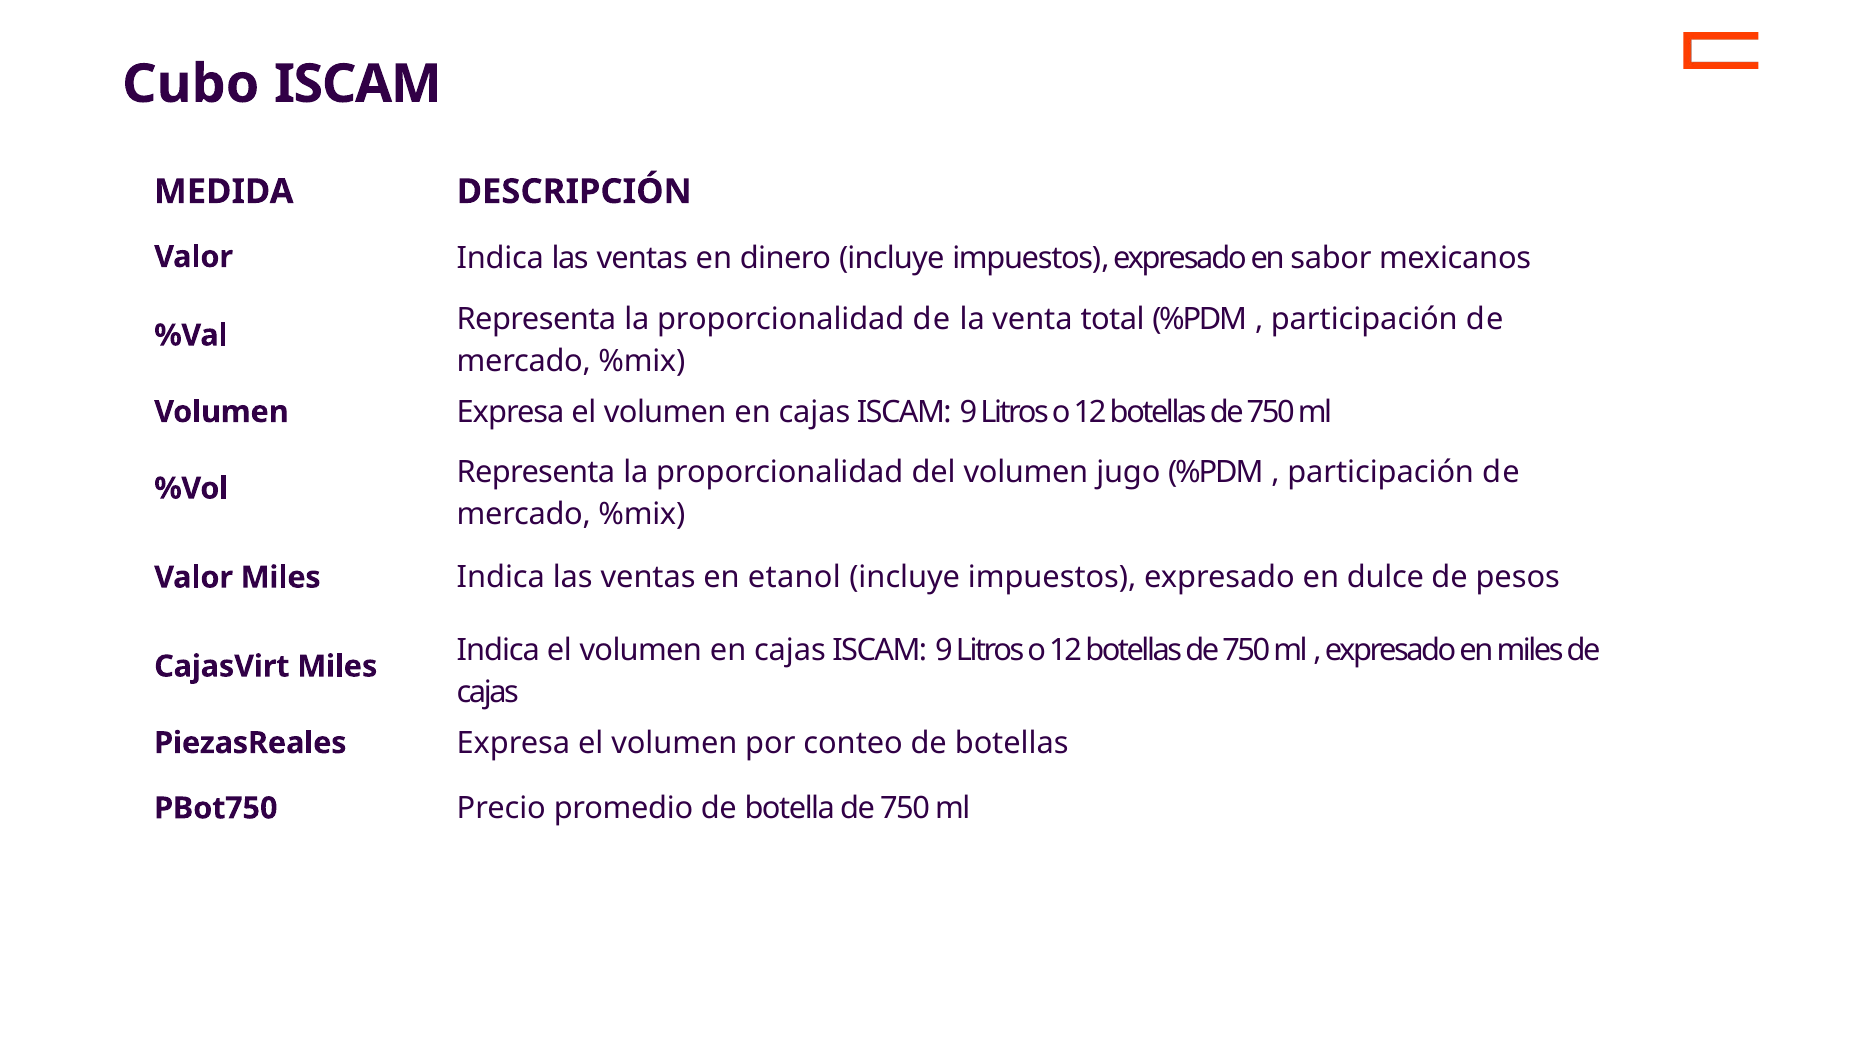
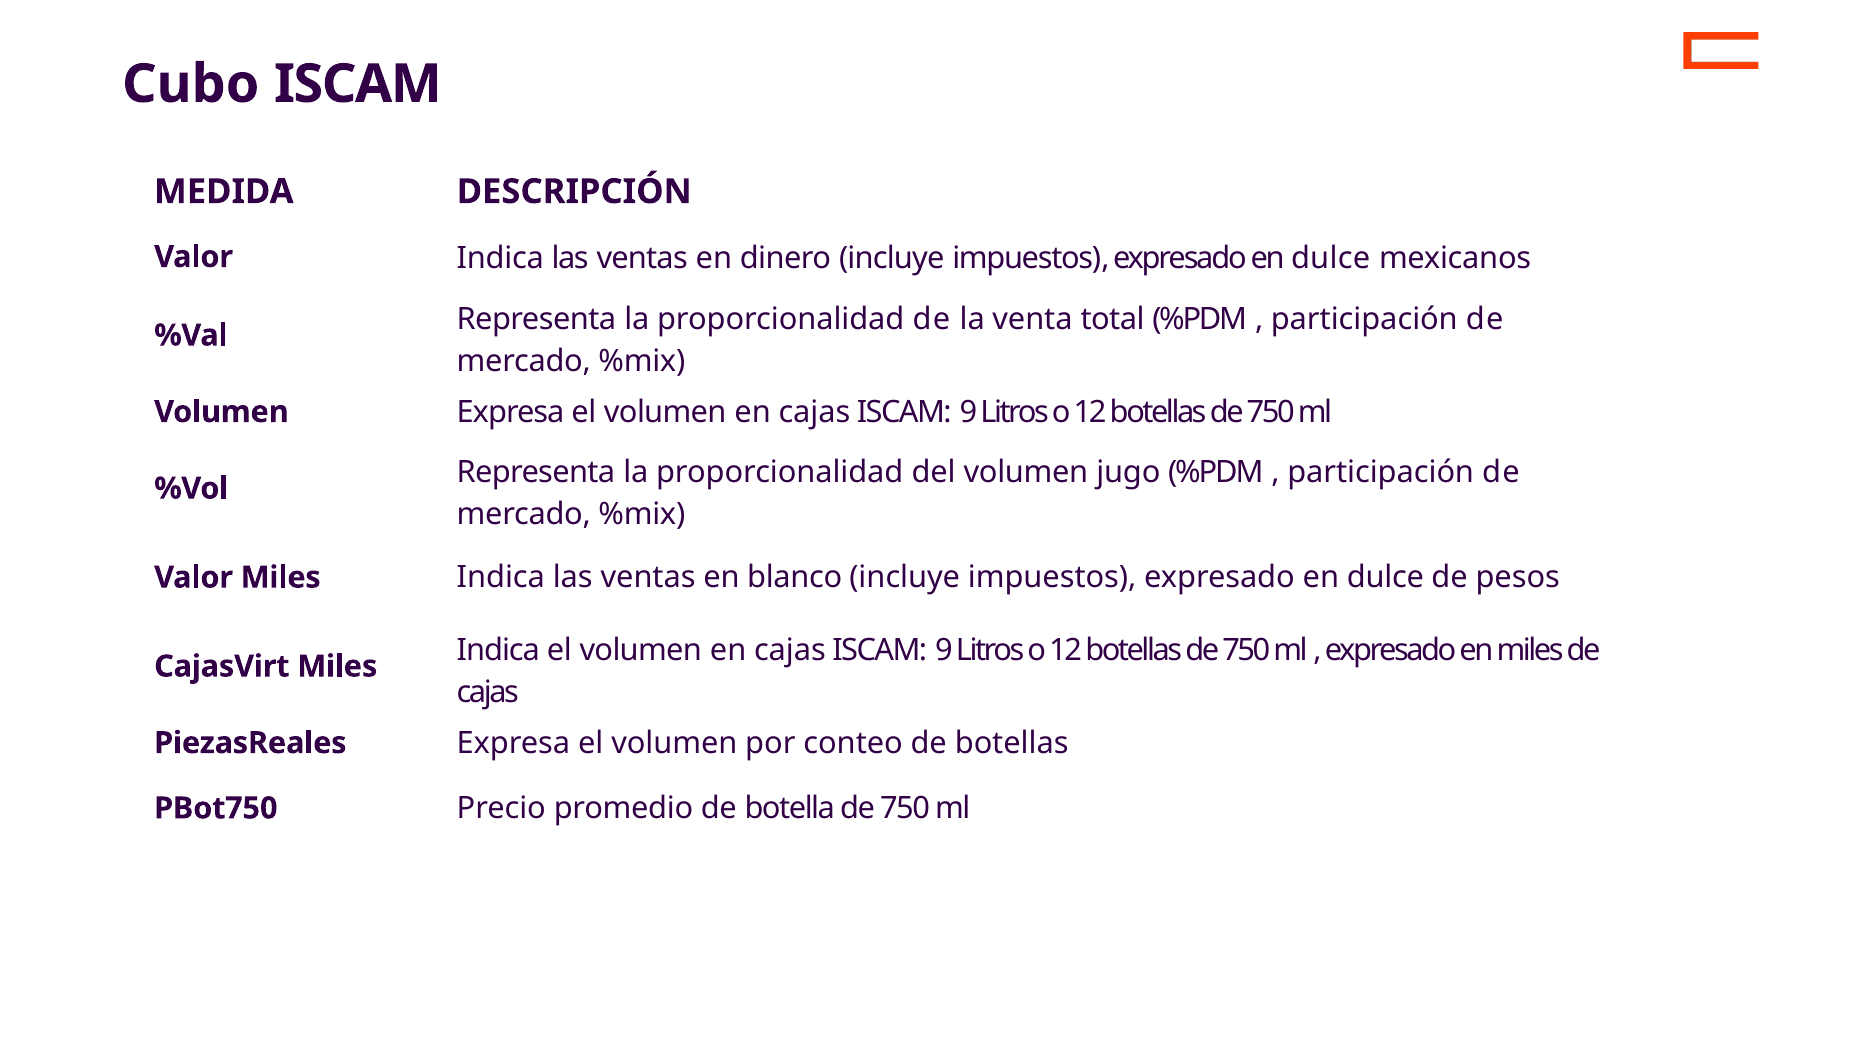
sabor: sabor -> dulce (1331, 259)
etanol: etanol -> blanco (795, 578)
